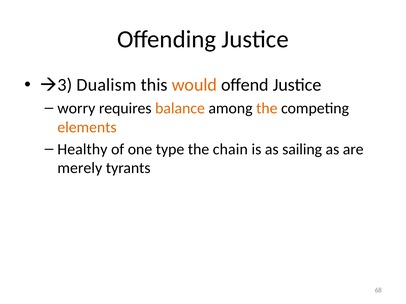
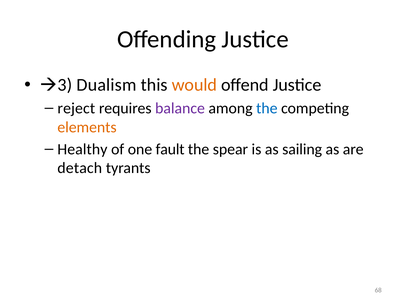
worry: worry -> reject (76, 108)
balance colour: orange -> purple (180, 108)
the colour: orange -> blue (267, 108)
type: type -> fault (170, 149)
chain: chain -> spear (230, 149)
merely: merely -> detach (80, 168)
